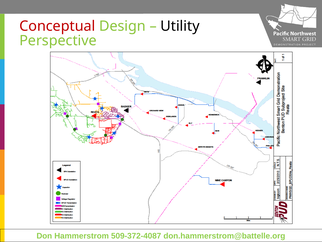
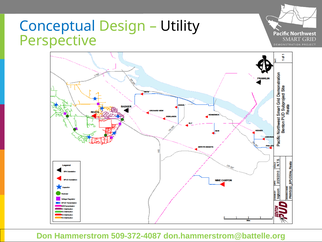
Conceptual colour: red -> blue (57, 26)
